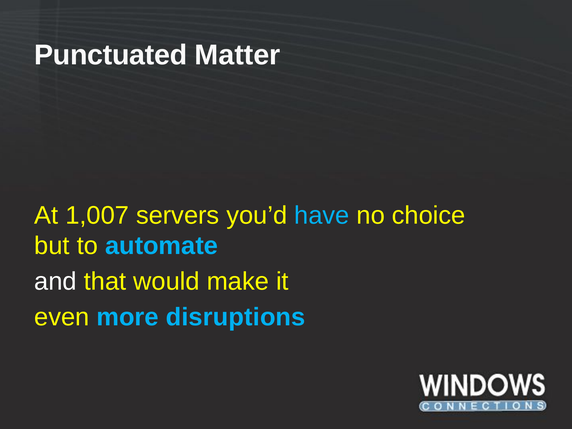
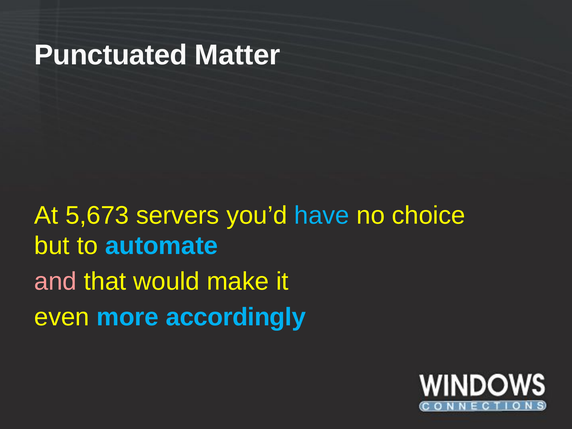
1,007: 1,007 -> 5,673 (97, 215)
and colour: white -> pink (56, 281)
disruptions: disruptions -> accordingly (236, 317)
